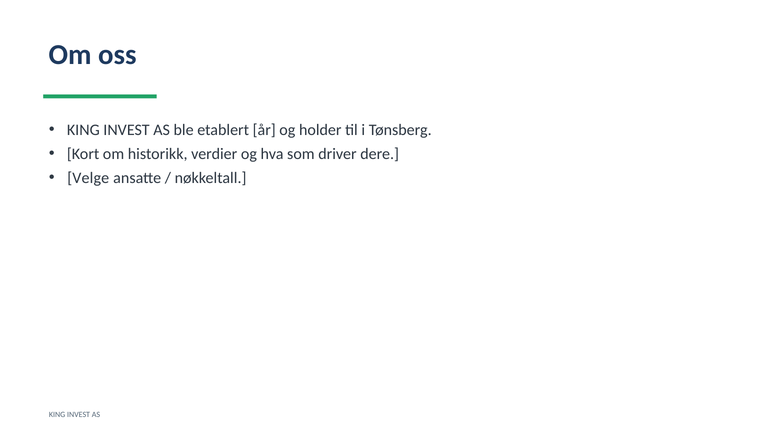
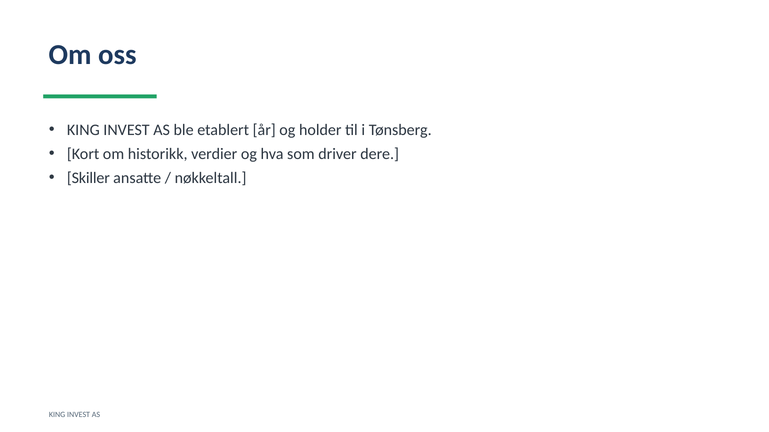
Velge: Velge -> Skiller (88, 178)
